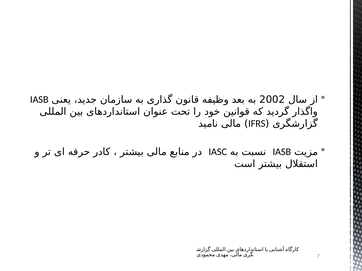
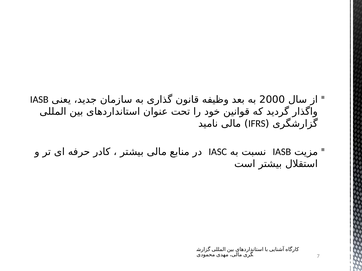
2002: 2002 -> 2000 (272, 100)
